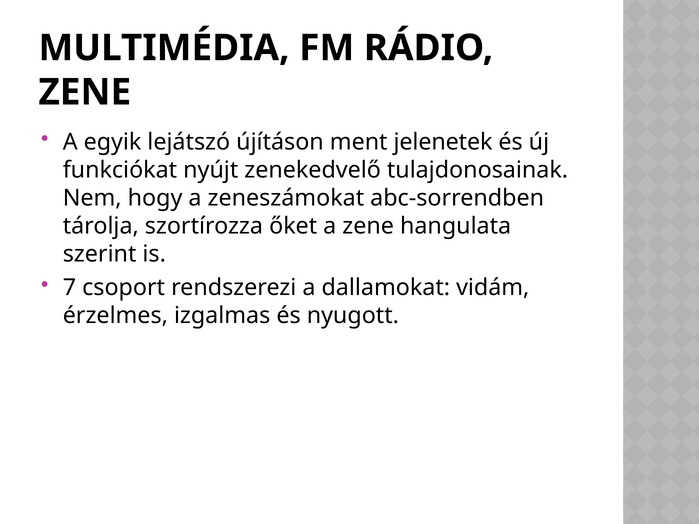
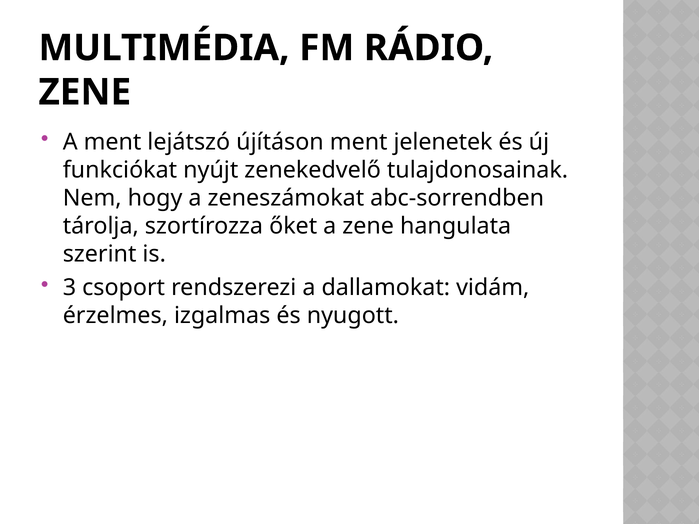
A egyik: egyik -> ment (113, 142)
7: 7 -> 3 (69, 288)
